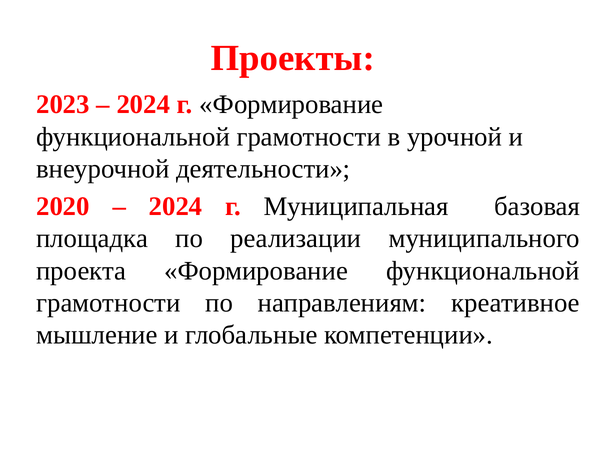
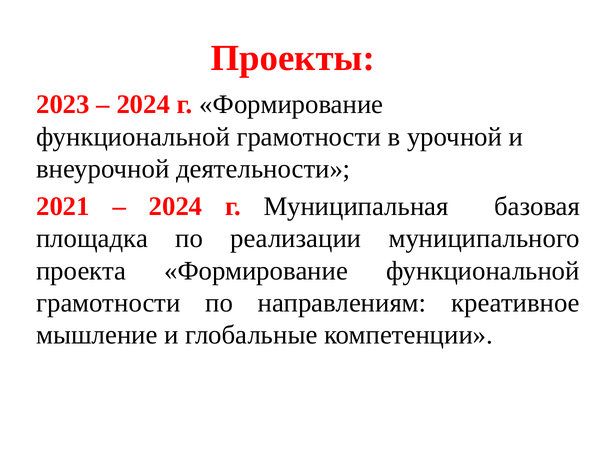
2020: 2020 -> 2021 (63, 207)
